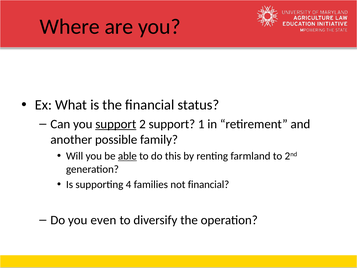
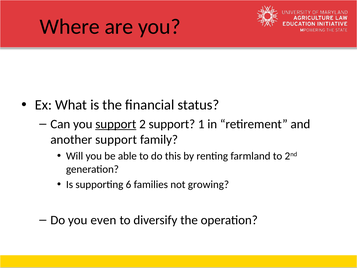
another possible: possible -> support (116, 139)
able underline: present -> none (127, 156)
4: 4 -> 6 (129, 184)
not financial: financial -> growing (208, 184)
